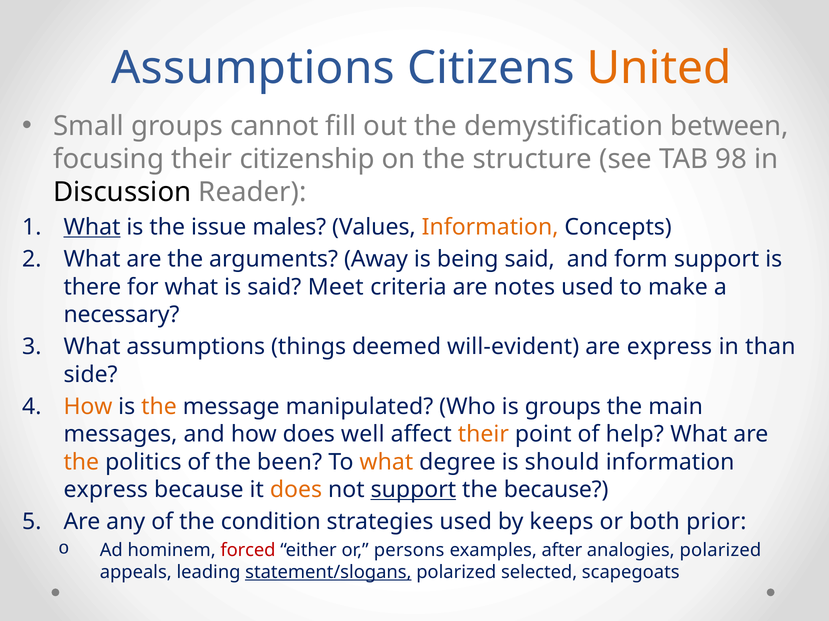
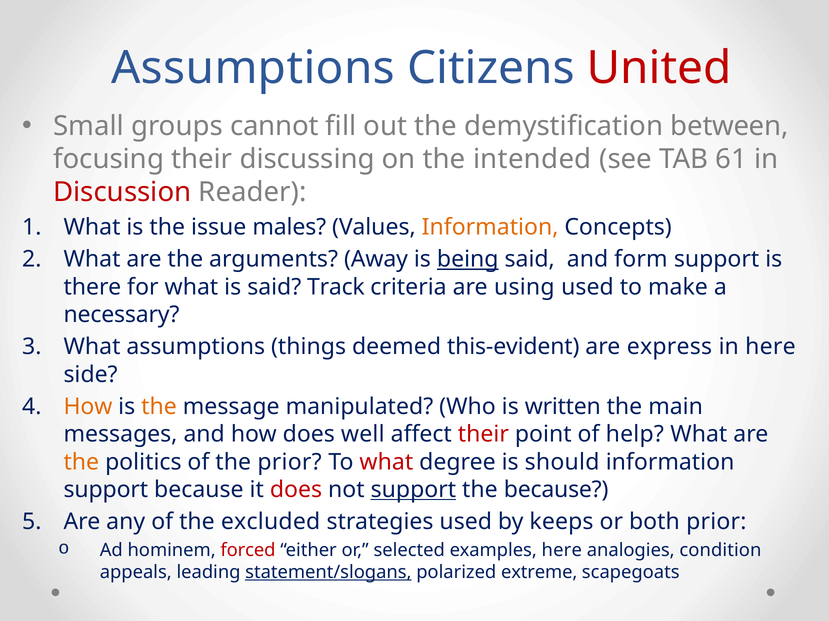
United colour: orange -> red (659, 68)
citizenship: citizenship -> discussing (307, 159)
structure: structure -> intended (532, 159)
98: 98 -> 61 (731, 159)
Discussion colour: black -> red (122, 193)
What underline: present -> none (92, 227)
being underline: none -> present (468, 260)
Meet: Meet -> Track (336, 287)
notes: notes -> using (524, 287)
will-evident: will-evident -> this-evident (513, 347)
in than: than -> here (770, 347)
is groups: groups -> written (563, 407)
their colour: orange -> red (483, 435)
the been: been -> prior (290, 463)
what colour: orange -> red (386, 463)
express: express -> support (106, 490)
does colour: orange -> red (296, 490)
condition: condition -> excluded (271, 522)
persons: persons -> selected (409, 551)
examples after: after -> here (562, 551)
analogies polarized: polarized -> condition (720, 551)
selected: selected -> extreme (539, 573)
